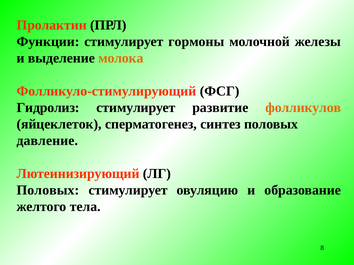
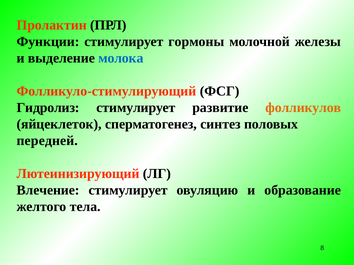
молока colour: orange -> blue (121, 58)
давление: давление -> передней (47, 141)
Половых: Половых -> Влечение (48, 191)
